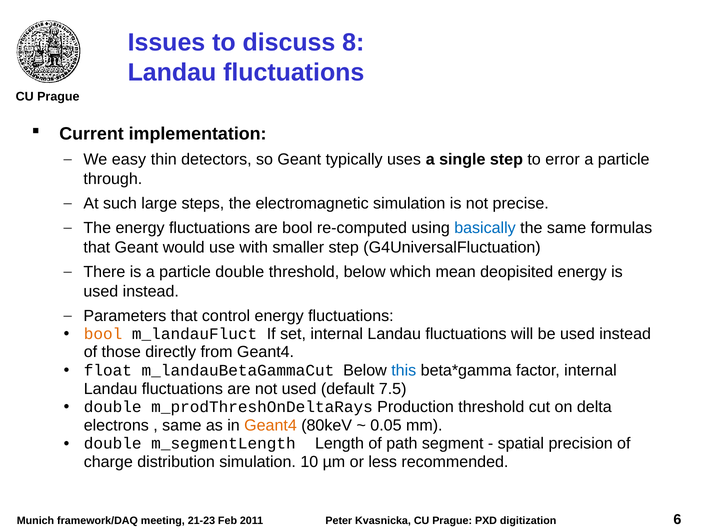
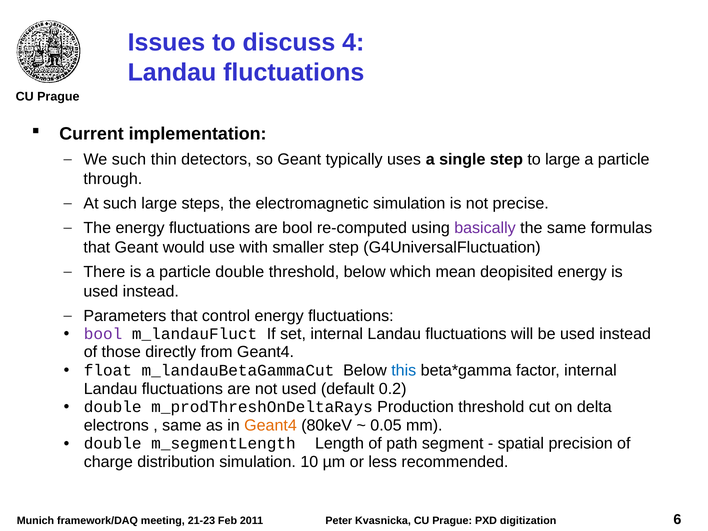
8: 8 -> 4 (353, 43)
We easy: easy -> such (129, 160)
to error: error -> large (563, 160)
basically colour: blue -> purple (485, 228)
bool colour: orange -> purple (103, 334)
7.5: 7.5 -> 0.2 (393, 389)
